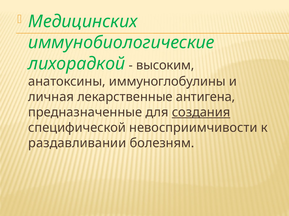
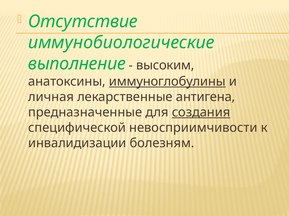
Медицинских: Медицинских -> Отсутствие (83, 22)
лихорадкой: лихорадкой -> выполнение (77, 64)
иммуноглобулины underline: none -> present (167, 82)
раздавливании: раздавливании -> инвалидизации (77, 144)
